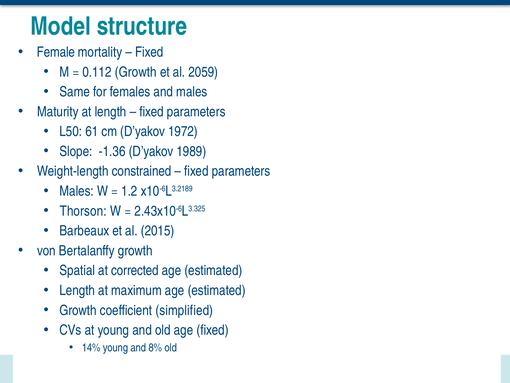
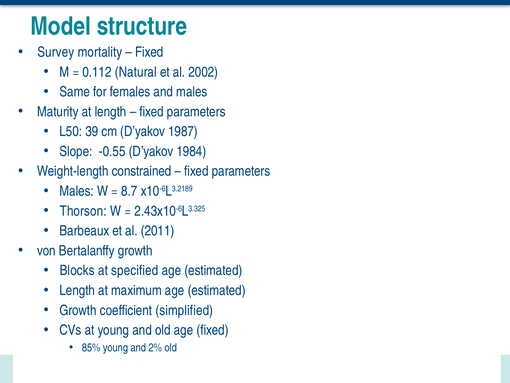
Female: Female -> Survey (56, 52)
0.112 Growth: Growth -> Natural (136, 72)
2059: 2059 -> 2002 (203, 72)
61: 61 -> 39 (92, 131)
1972: 1972 -> 1987 (183, 131)
-1.36: -1.36 -> -0.55 (112, 151)
1989: 1989 -> 1984 (191, 151)
1.2: 1.2 -> 8.7 (129, 191)
2015: 2015 -> 2011 (158, 231)
Spatial: Spatial -> Blocks (77, 270)
corrected: corrected -> specified (135, 270)
14%: 14% -> 85% (91, 347)
8%: 8% -> 2% (155, 347)
